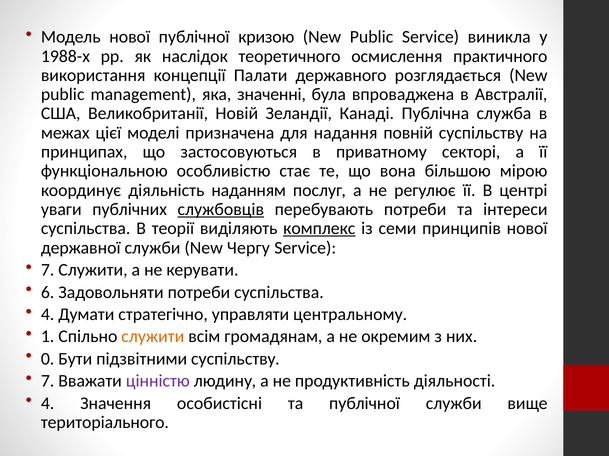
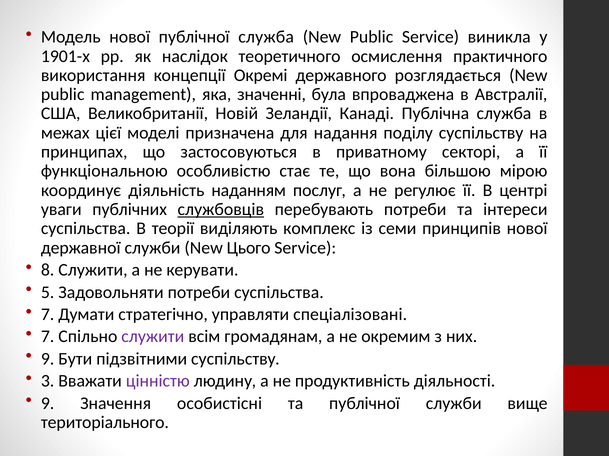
публічної кризою: кризою -> служба (266, 37)
1988-х: 1988-х -> 1901-х (65, 56)
Палати: Палати -> Окремі (261, 75)
повній: повній -> поділу (408, 133)
комплекс underline: present -> none (319, 229)
Чергу: Чергу -> Цього (249, 248)
7: 7 -> 8 (48, 270)
6: 6 -> 5 (48, 293)
4: 4 -> 7 (48, 315)
центральному: центральному -> спеціалізовані (350, 315)
1: 1 -> 7 (48, 337)
служити colour: orange -> purple (153, 337)
0: 0 -> 9 (48, 359)
7: 7 -> 3 (48, 382)
4: 4 -> 9 (48, 404)
